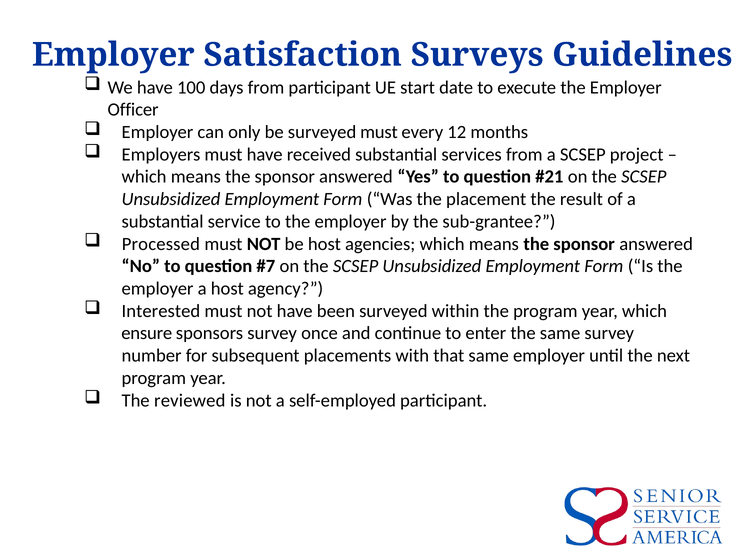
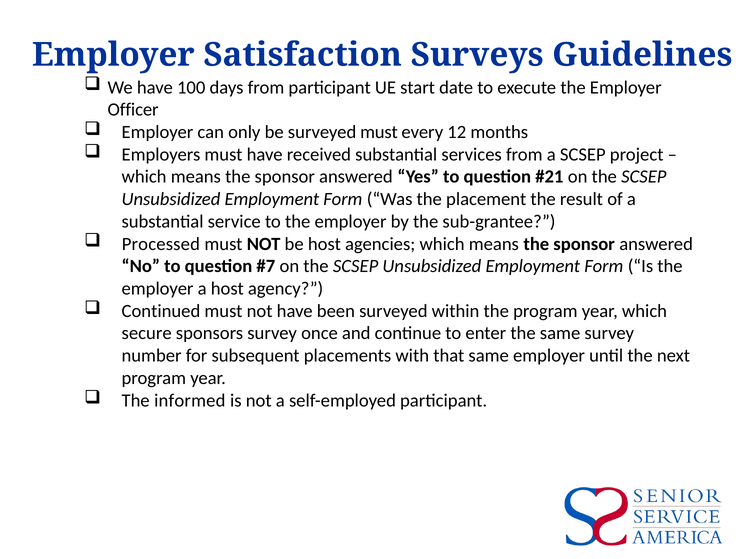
Interested: Interested -> Continued (161, 311)
ensure: ensure -> secure (147, 334)
reviewed: reviewed -> informed (190, 401)
